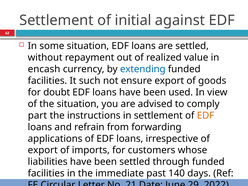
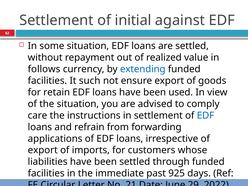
encash: encash -> follows (44, 69)
doubt: doubt -> retain (57, 92)
part: part -> care (37, 115)
EDF colour: orange -> blue (206, 115)
140: 140 -> 925 (177, 173)
